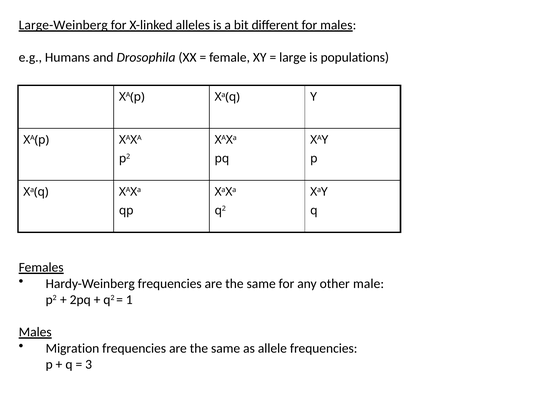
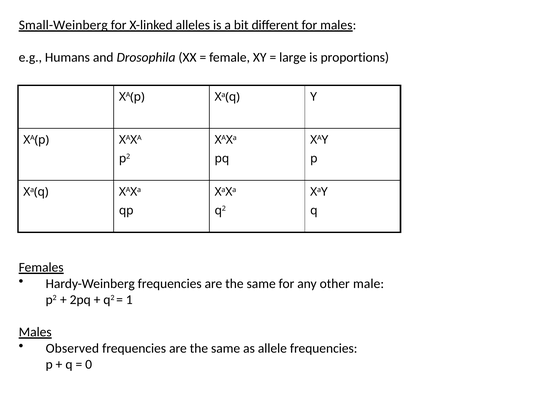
Large-Weinberg: Large-Weinberg -> Small-Weinberg (63, 25)
populations: populations -> proportions (355, 57)
Migration: Migration -> Observed (72, 348)
3: 3 -> 0 (89, 364)
